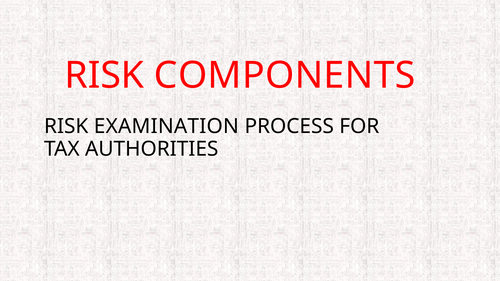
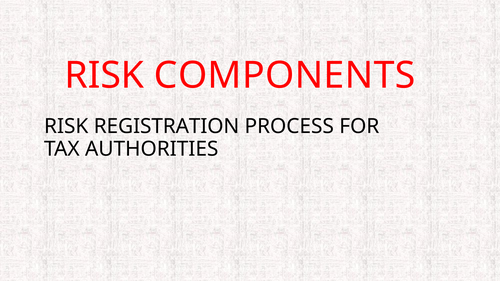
EXAMINATION: EXAMINATION -> REGISTRATION (167, 126)
